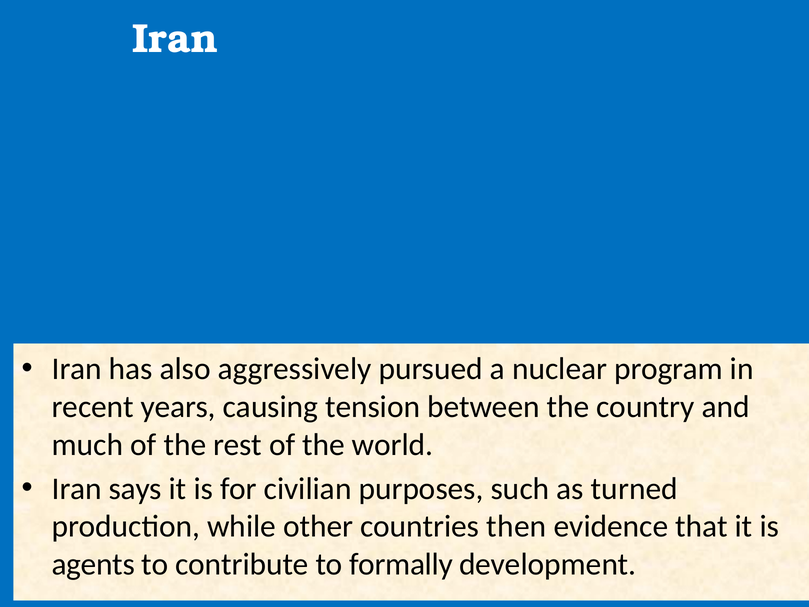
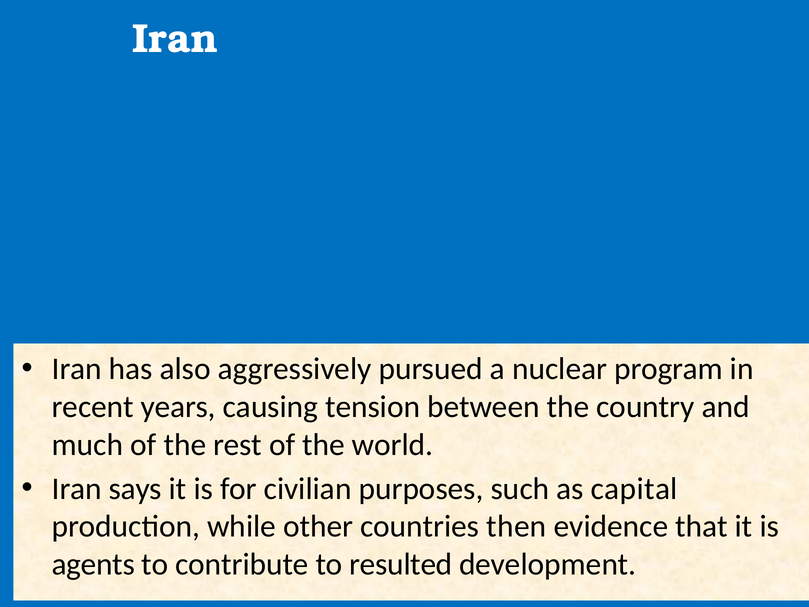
turned: turned -> capital (634, 489)
formally: formally -> resulted (401, 564)
